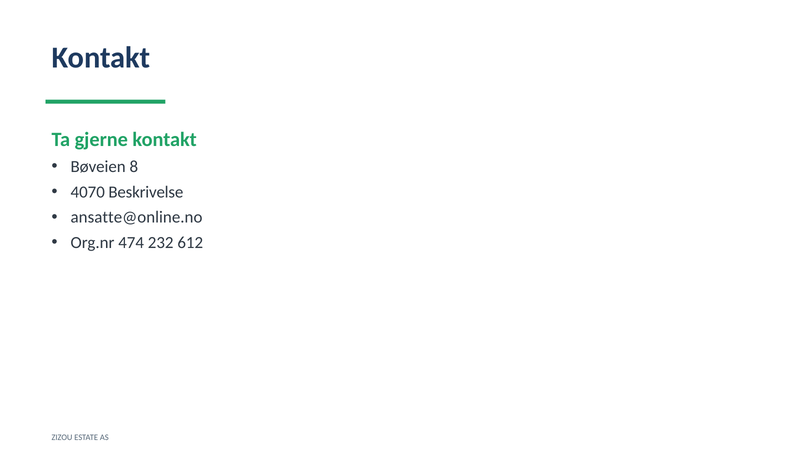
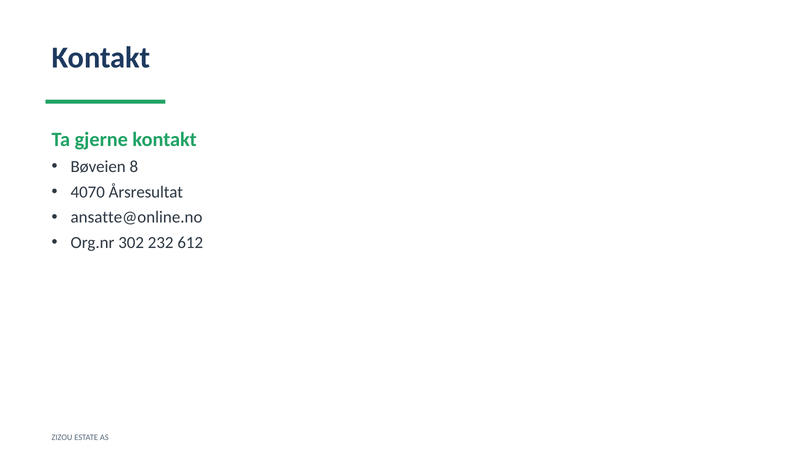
Beskrivelse: Beskrivelse -> Årsresultat (146, 192)
474: 474 -> 302 (131, 243)
